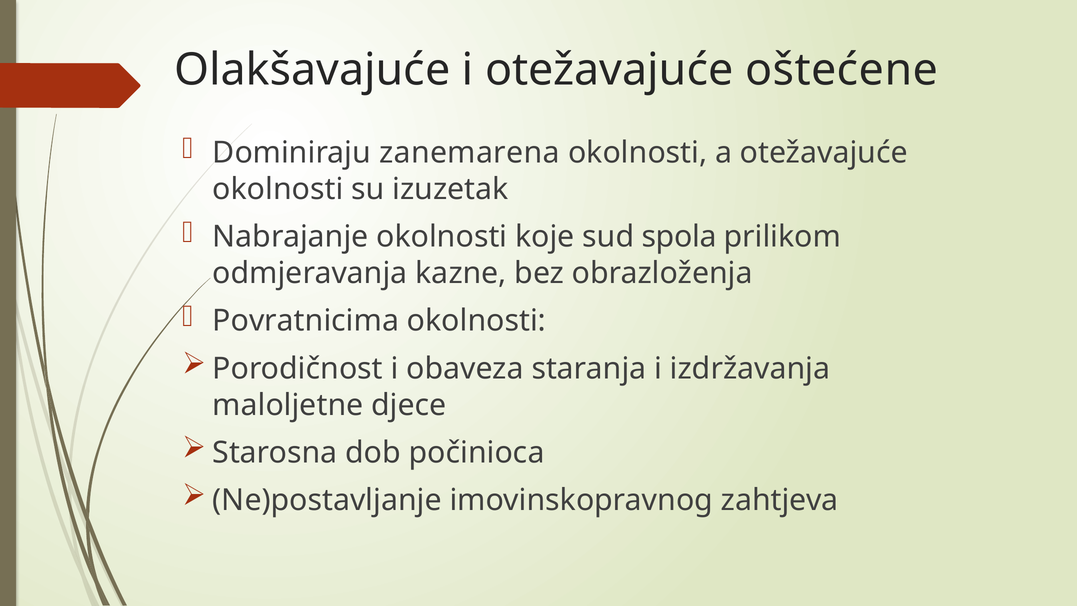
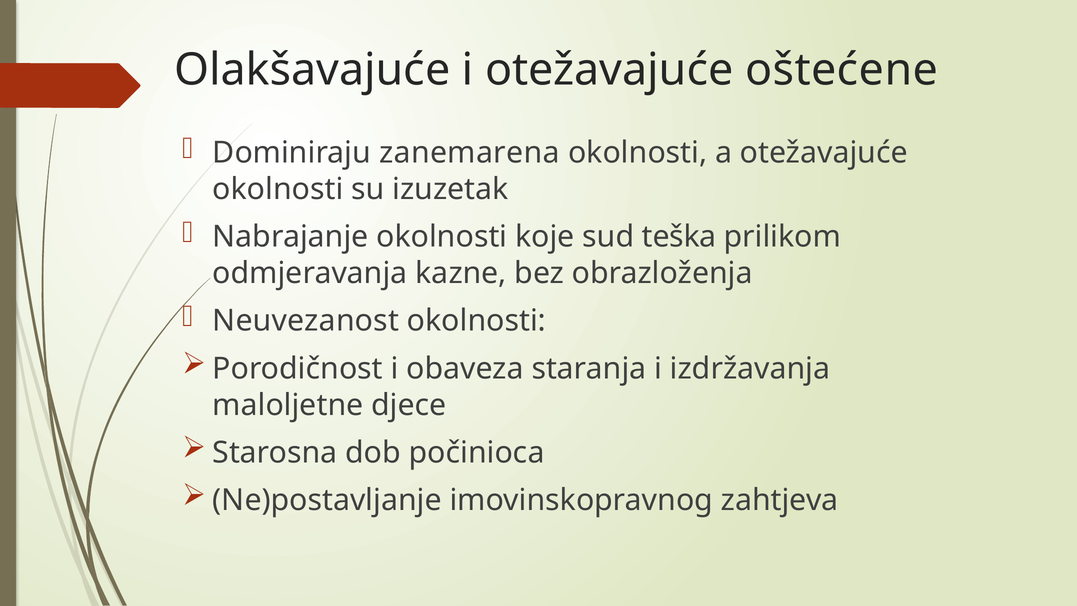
spola: spola -> teška (679, 237)
Povratnicima: Povratnicima -> Neuvezanost (306, 321)
